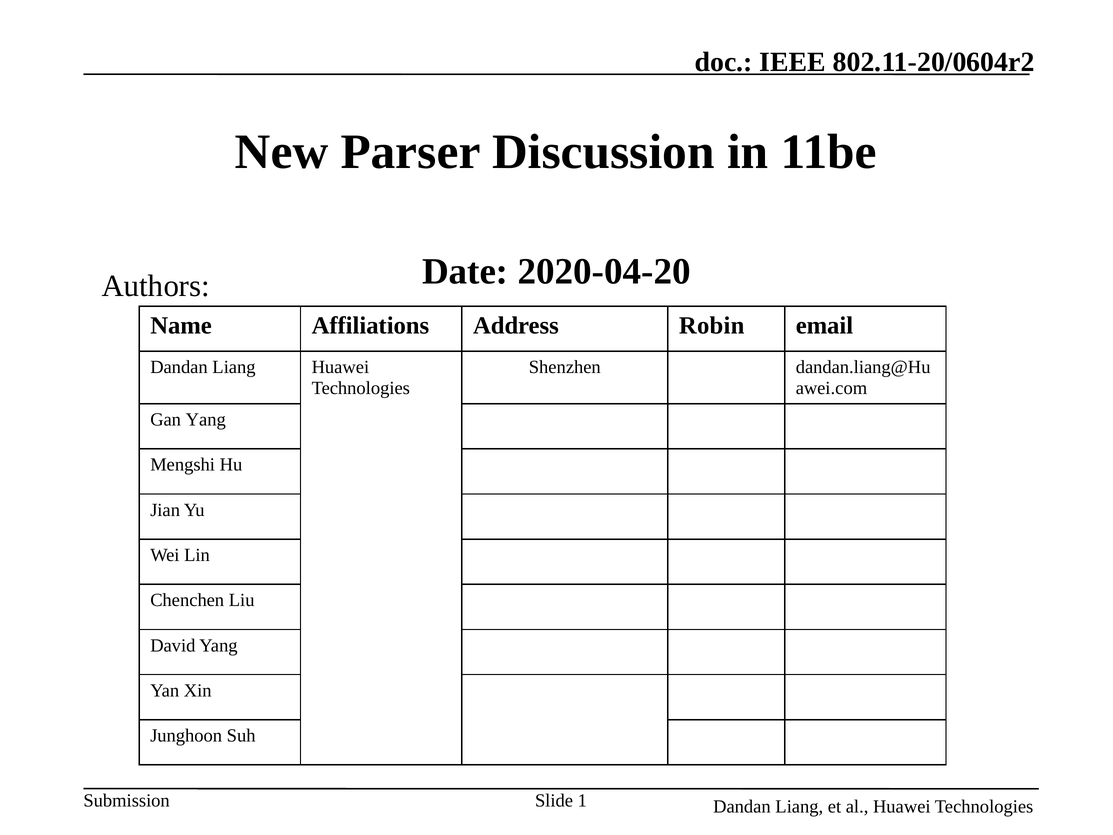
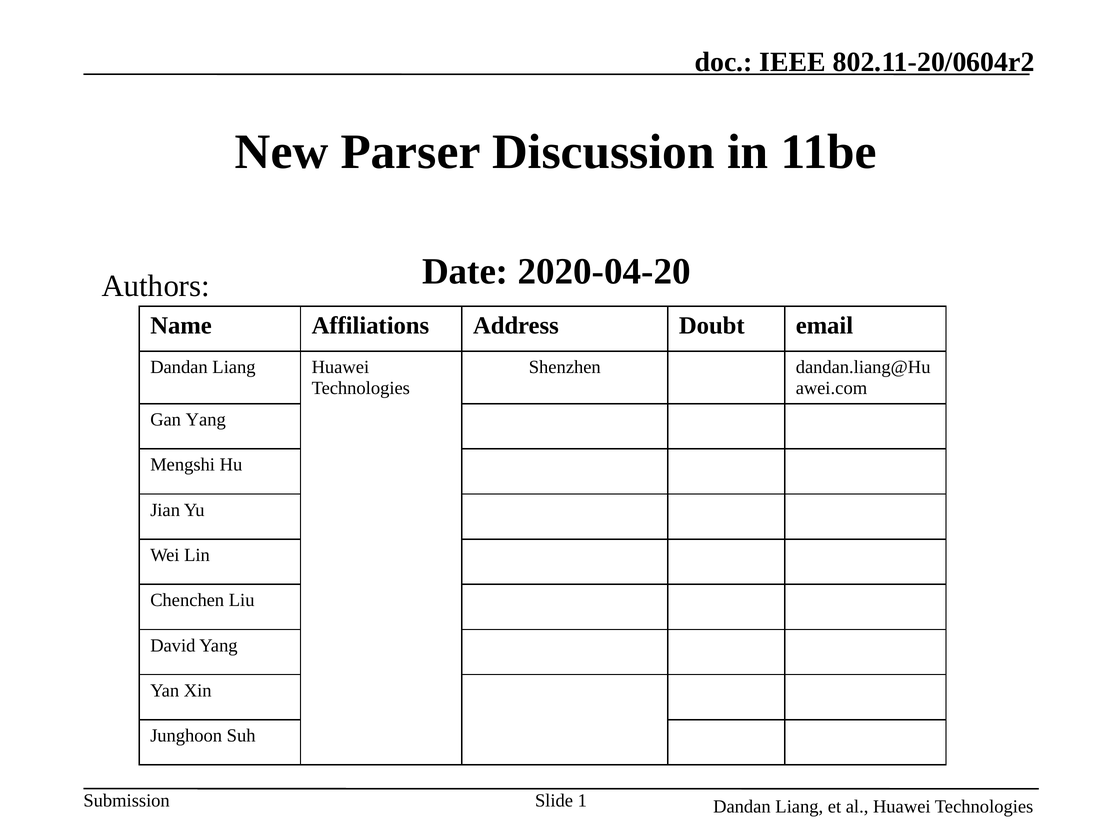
Robin: Robin -> Doubt (712, 326)
